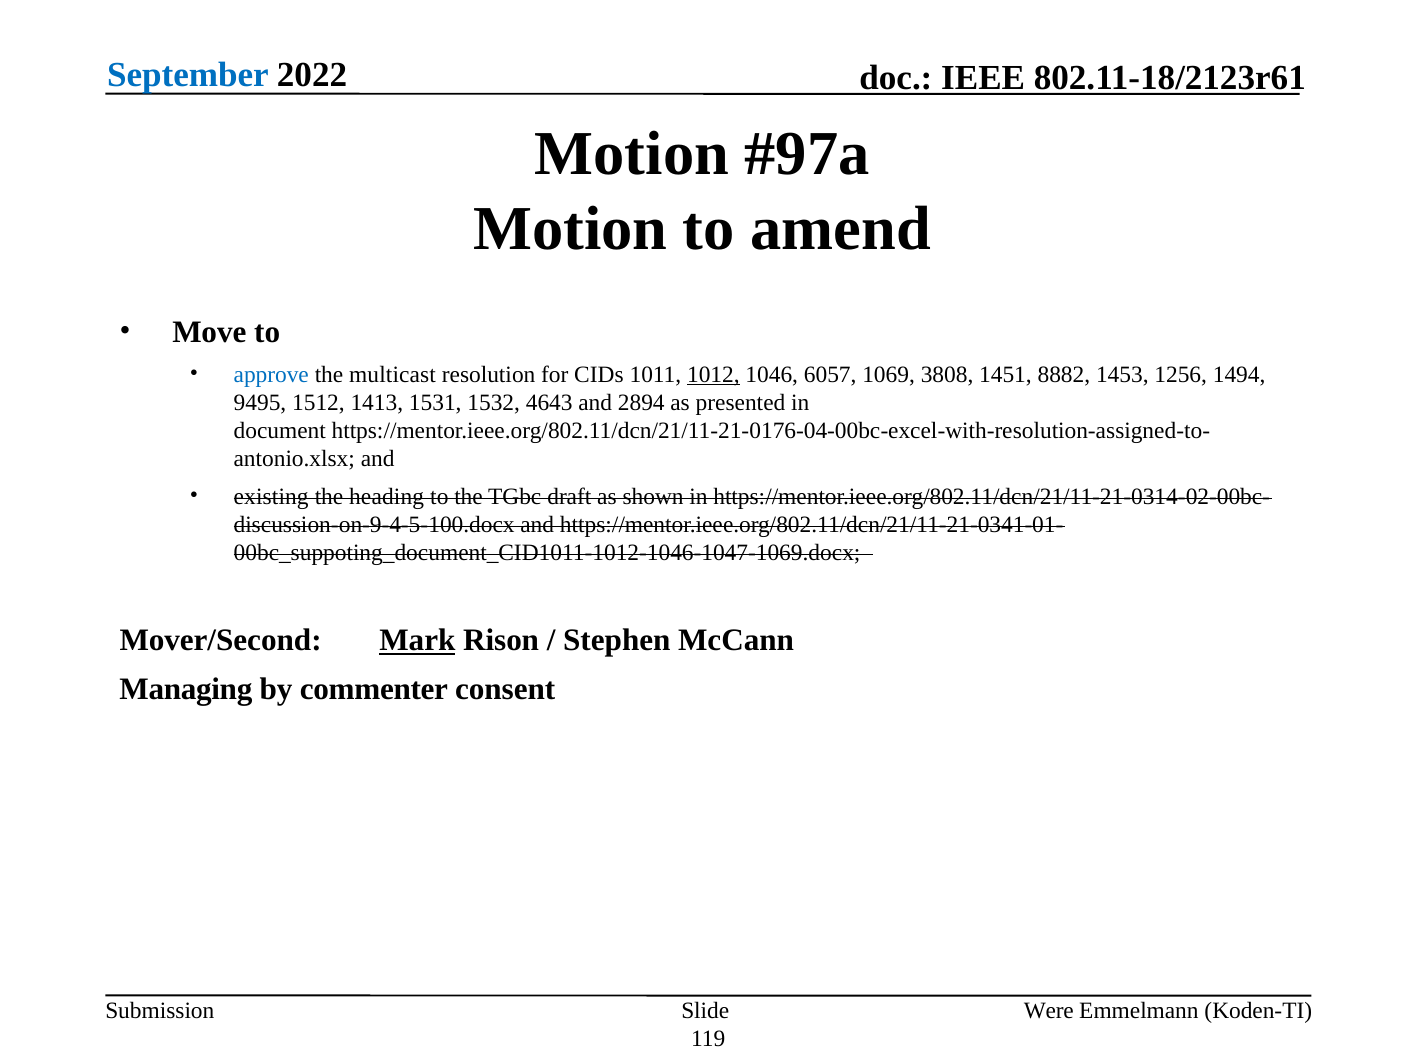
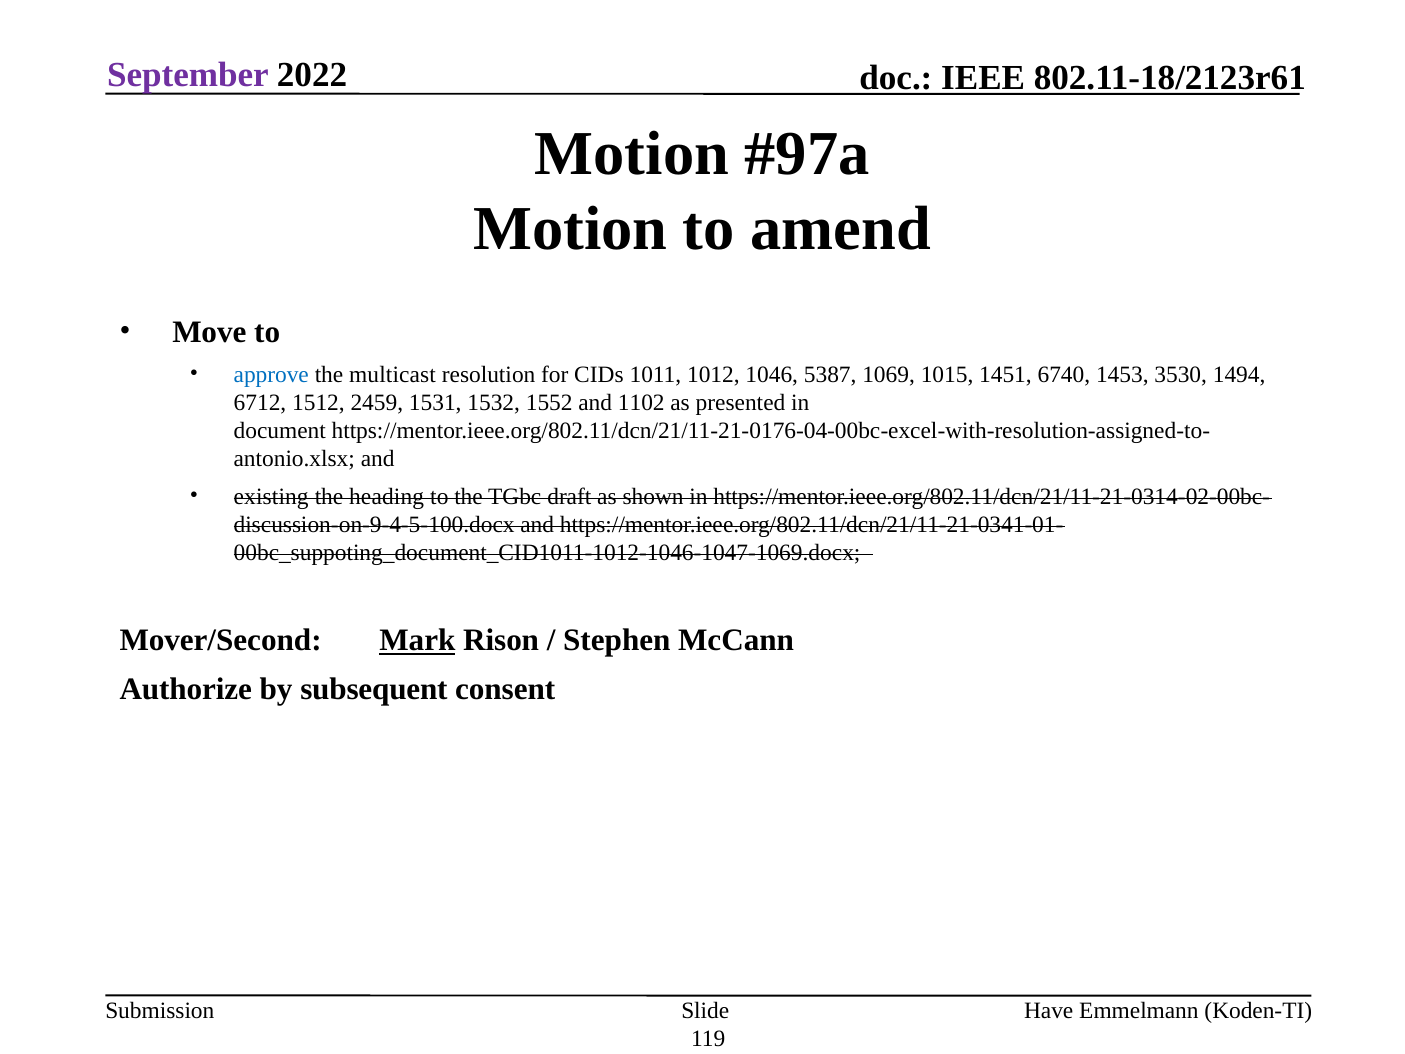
September colour: blue -> purple (188, 74)
1012 underline: present -> none (713, 374)
6057: 6057 -> 5387 (830, 374)
3808: 3808 -> 1015 (947, 374)
8882: 8882 -> 6740 (1064, 374)
1256: 1256 -> 3530 (1181, 374)
9495: 9495 -> 6712 (260, 402)
1413: 1413 -> 2459 (377, 402)
4643: 4643 -> 1552 (549, 402)
2894: 2894 -> 1102 (641, 402)
Managing: Managing -> Authorize (186, 689)
commenter: commenter -> subsequent (374, 689)
Were: Were -> Have (1049, 1011)
